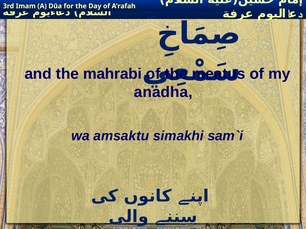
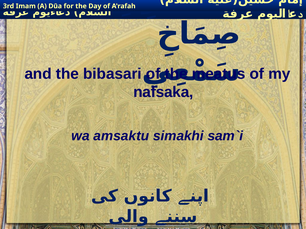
mahrabi: mahrabi -> bibasari (112, 74)
anadha: anadha -> nafsaka (163, 92)
